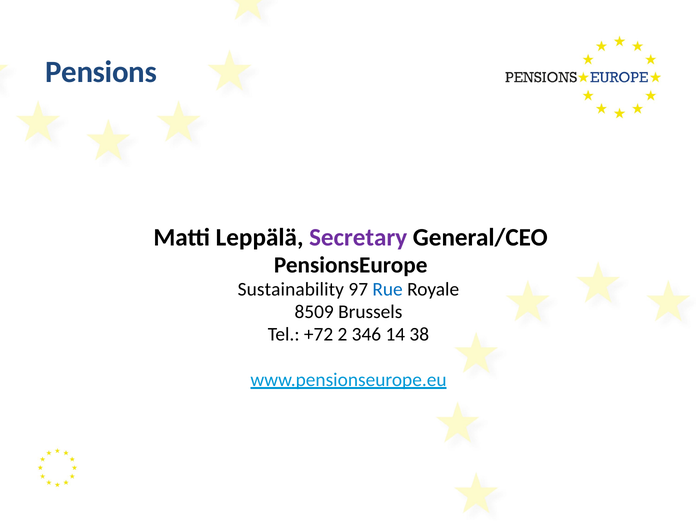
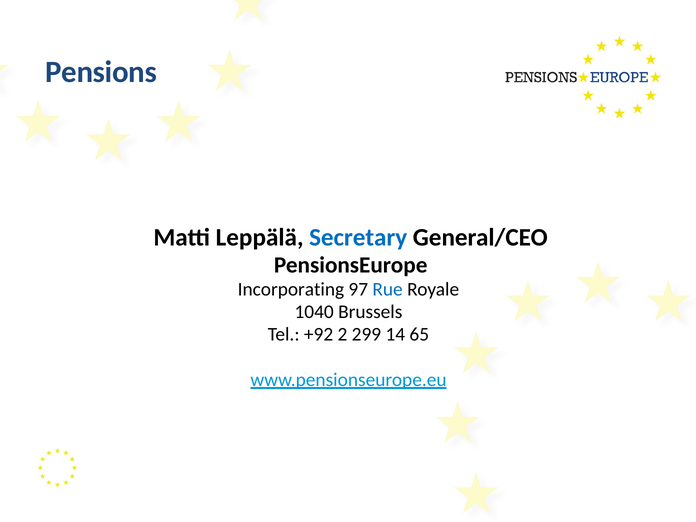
Secretary colour: purple -> blue (358, 237)
Sustainability: Sustainability -> Incorporating (291, 290)
8509: 8509 -> 1040 (314, 312)
+72: +72 -> +92 (319, 334)
346: 346 -> 299 (366, 334)
38: 38 -> 65 (419, 334)
